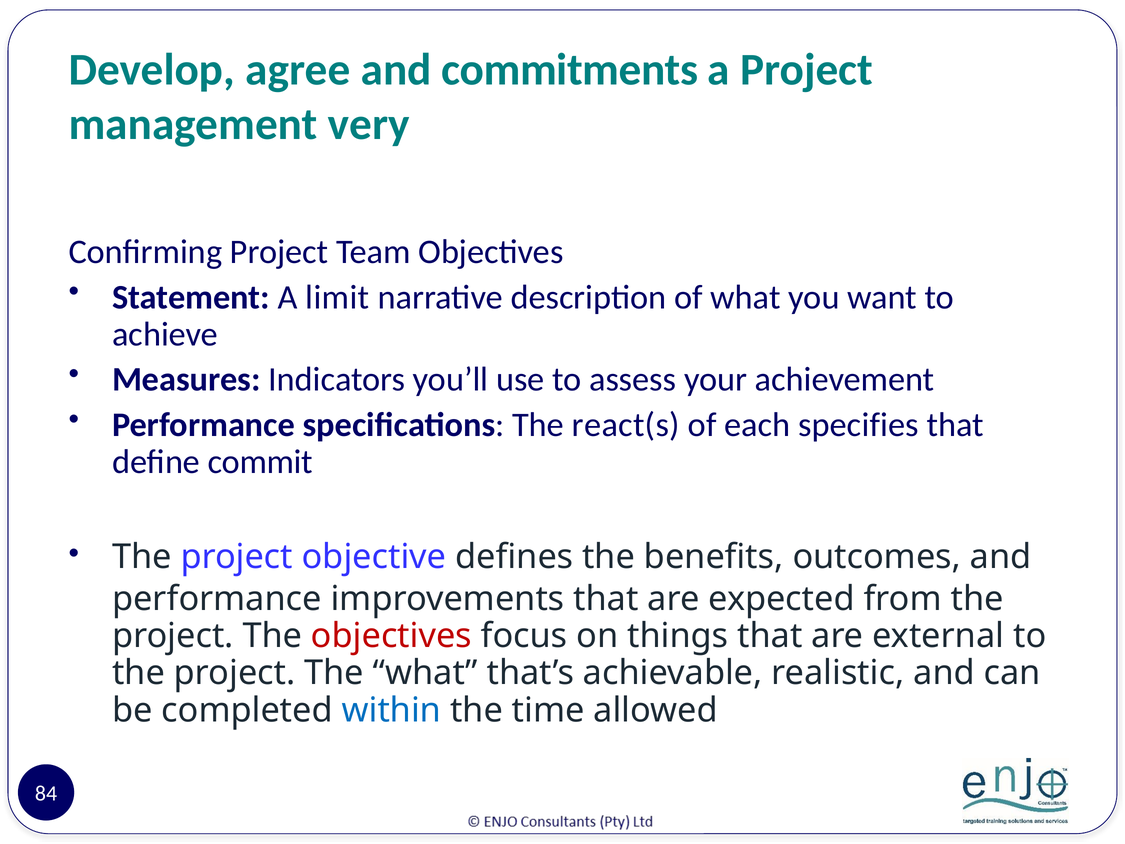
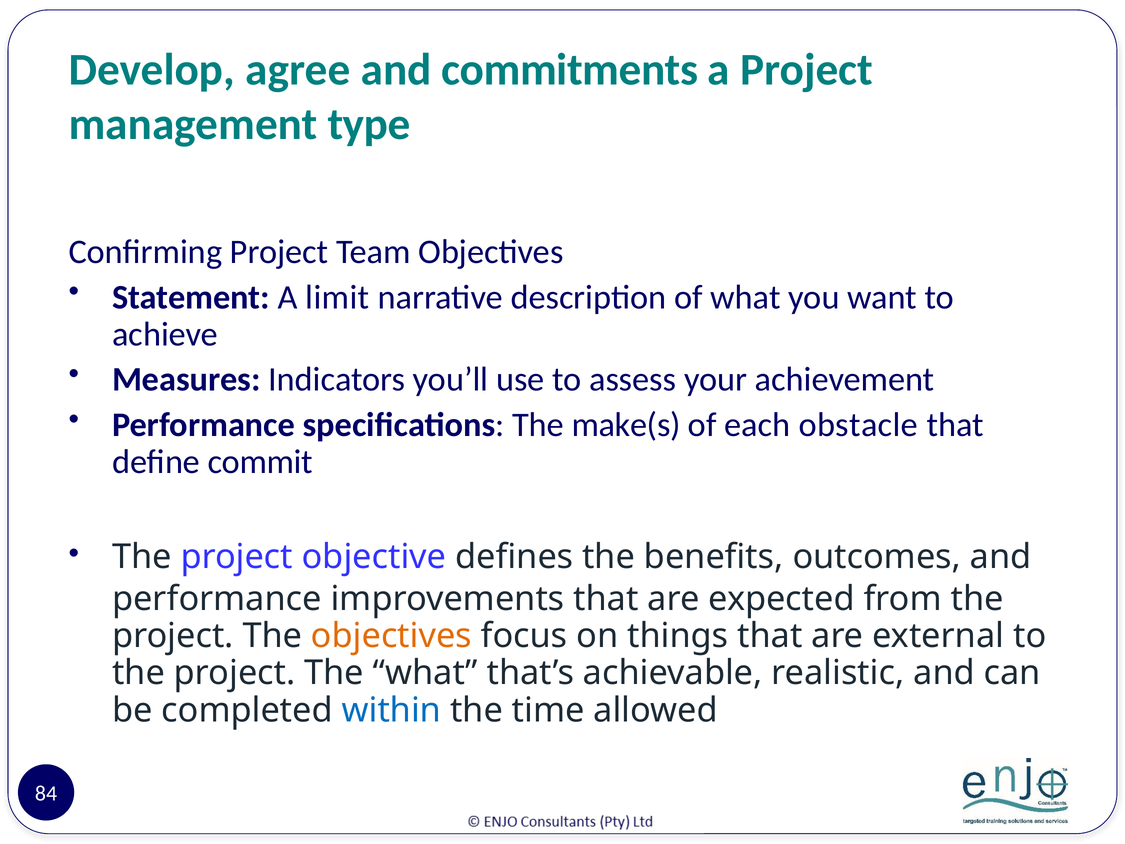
very: very -> type (369, 124)
react(s: react(s -> make(s (626, 425)
specifies: specifies -> obstacle (858, 425)
objectives colour: red -> orange (391, 636)
